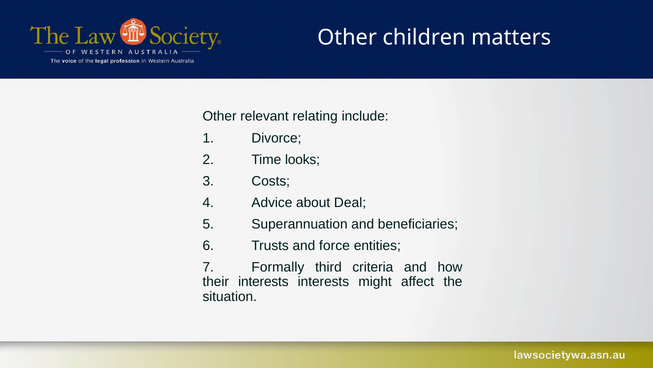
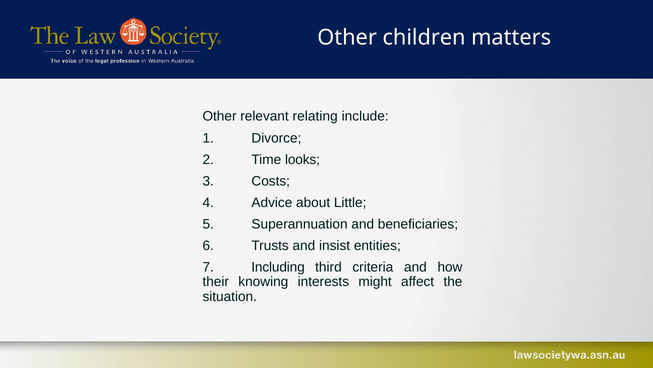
Deal: Deal -> Little (350, 202)
force: force -> insist (335, 245)
Formally: Formally -> Including (278, 267)
their interests: interests -> knowing (263, 281)
